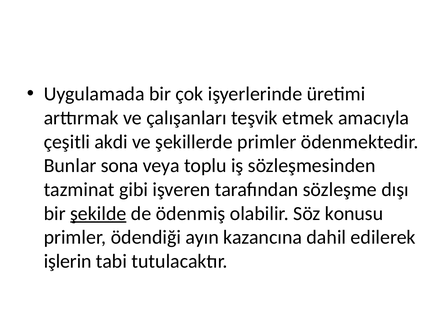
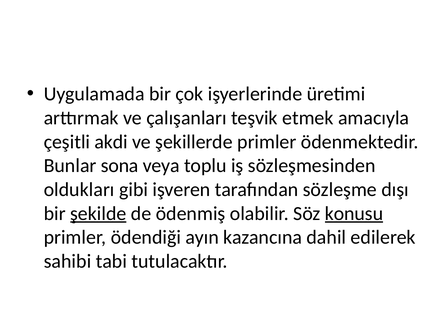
tazminat: tazminat -> oldukları (79, 190)
konusu underline: none -> present (354, 213)
işlerin: işlerin -> sahibi (68, 261)
